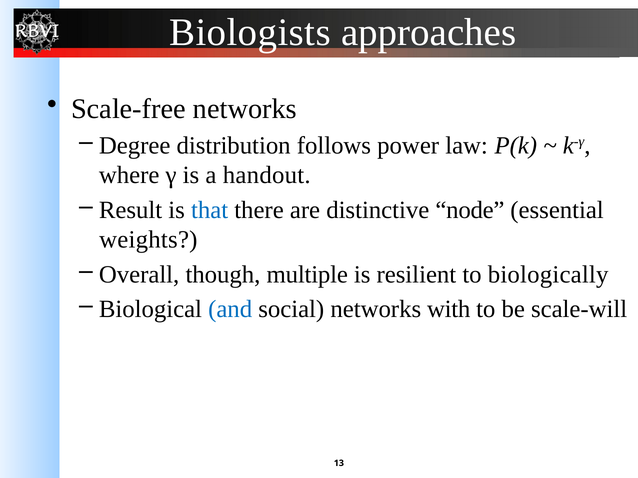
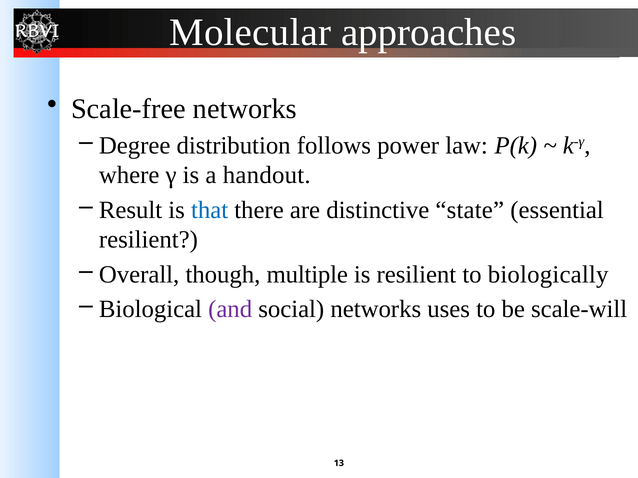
Biologists: Biologists -> Molecular (250, 32)
node: node -> state (470, 210)
weights: weights -> resilient (148, 240)
and colour: blue -> purple (230, 310)
with: with -> uses (449, 310)
